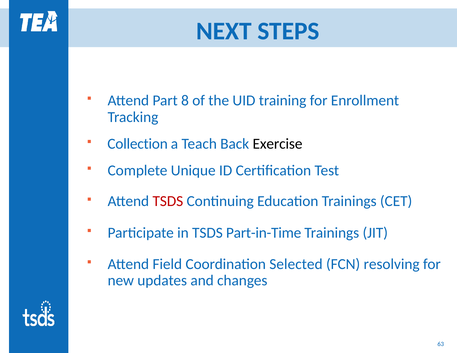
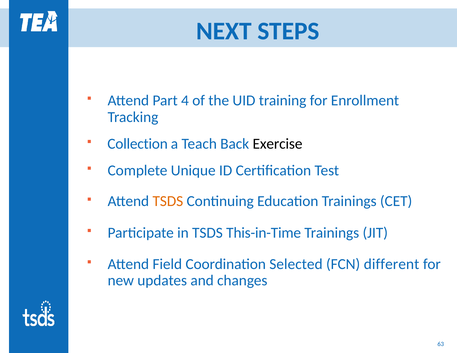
8: 8 -> 4 (185, 101)
TSDS colour: red -> orange (168, 201)
Part-in-Time: Part-in-Time -> This-in-Time (264, 233)
resolving: resolving -> different (392, 264)
